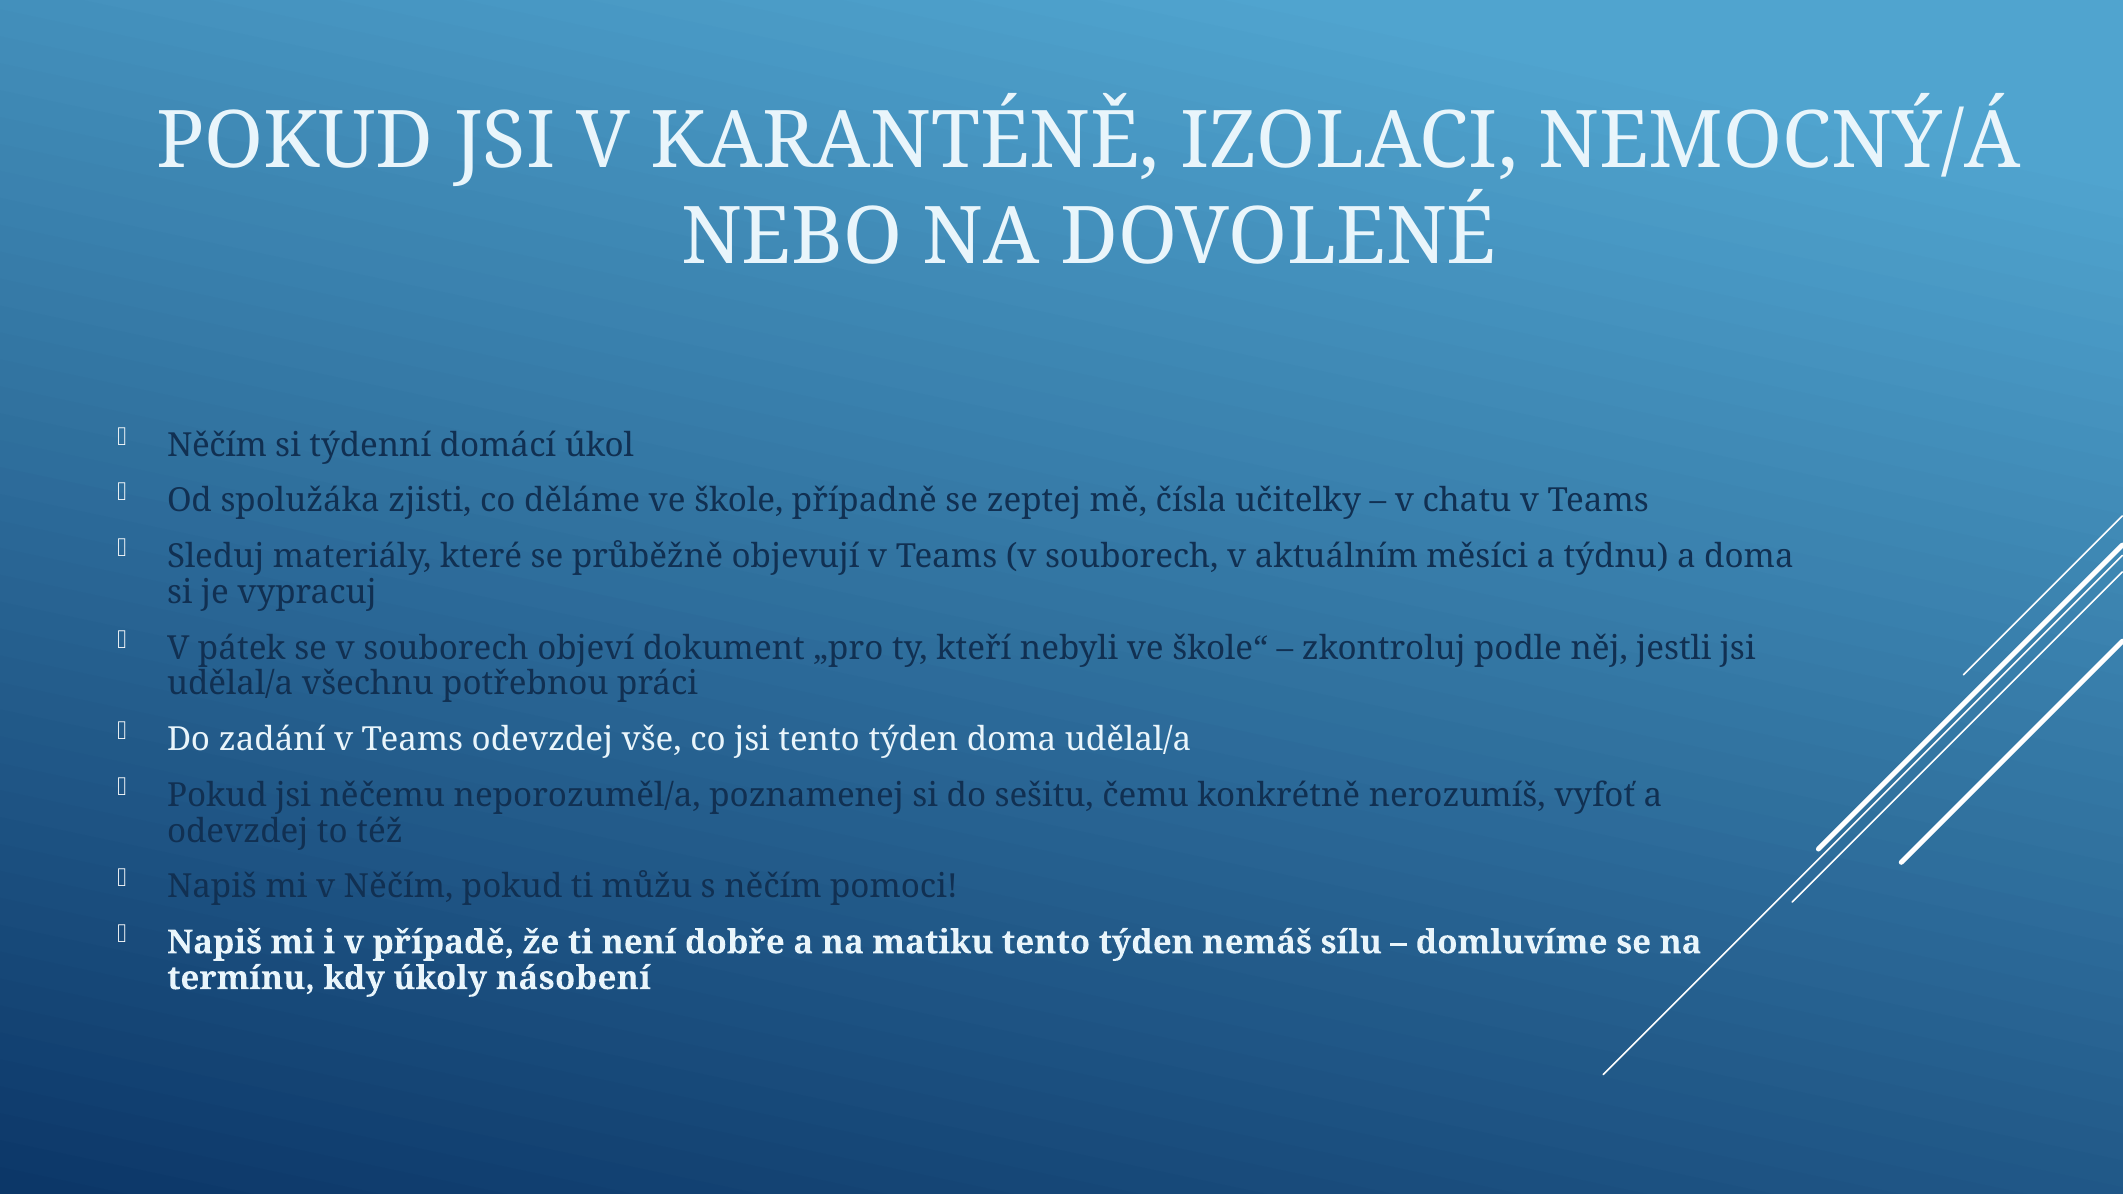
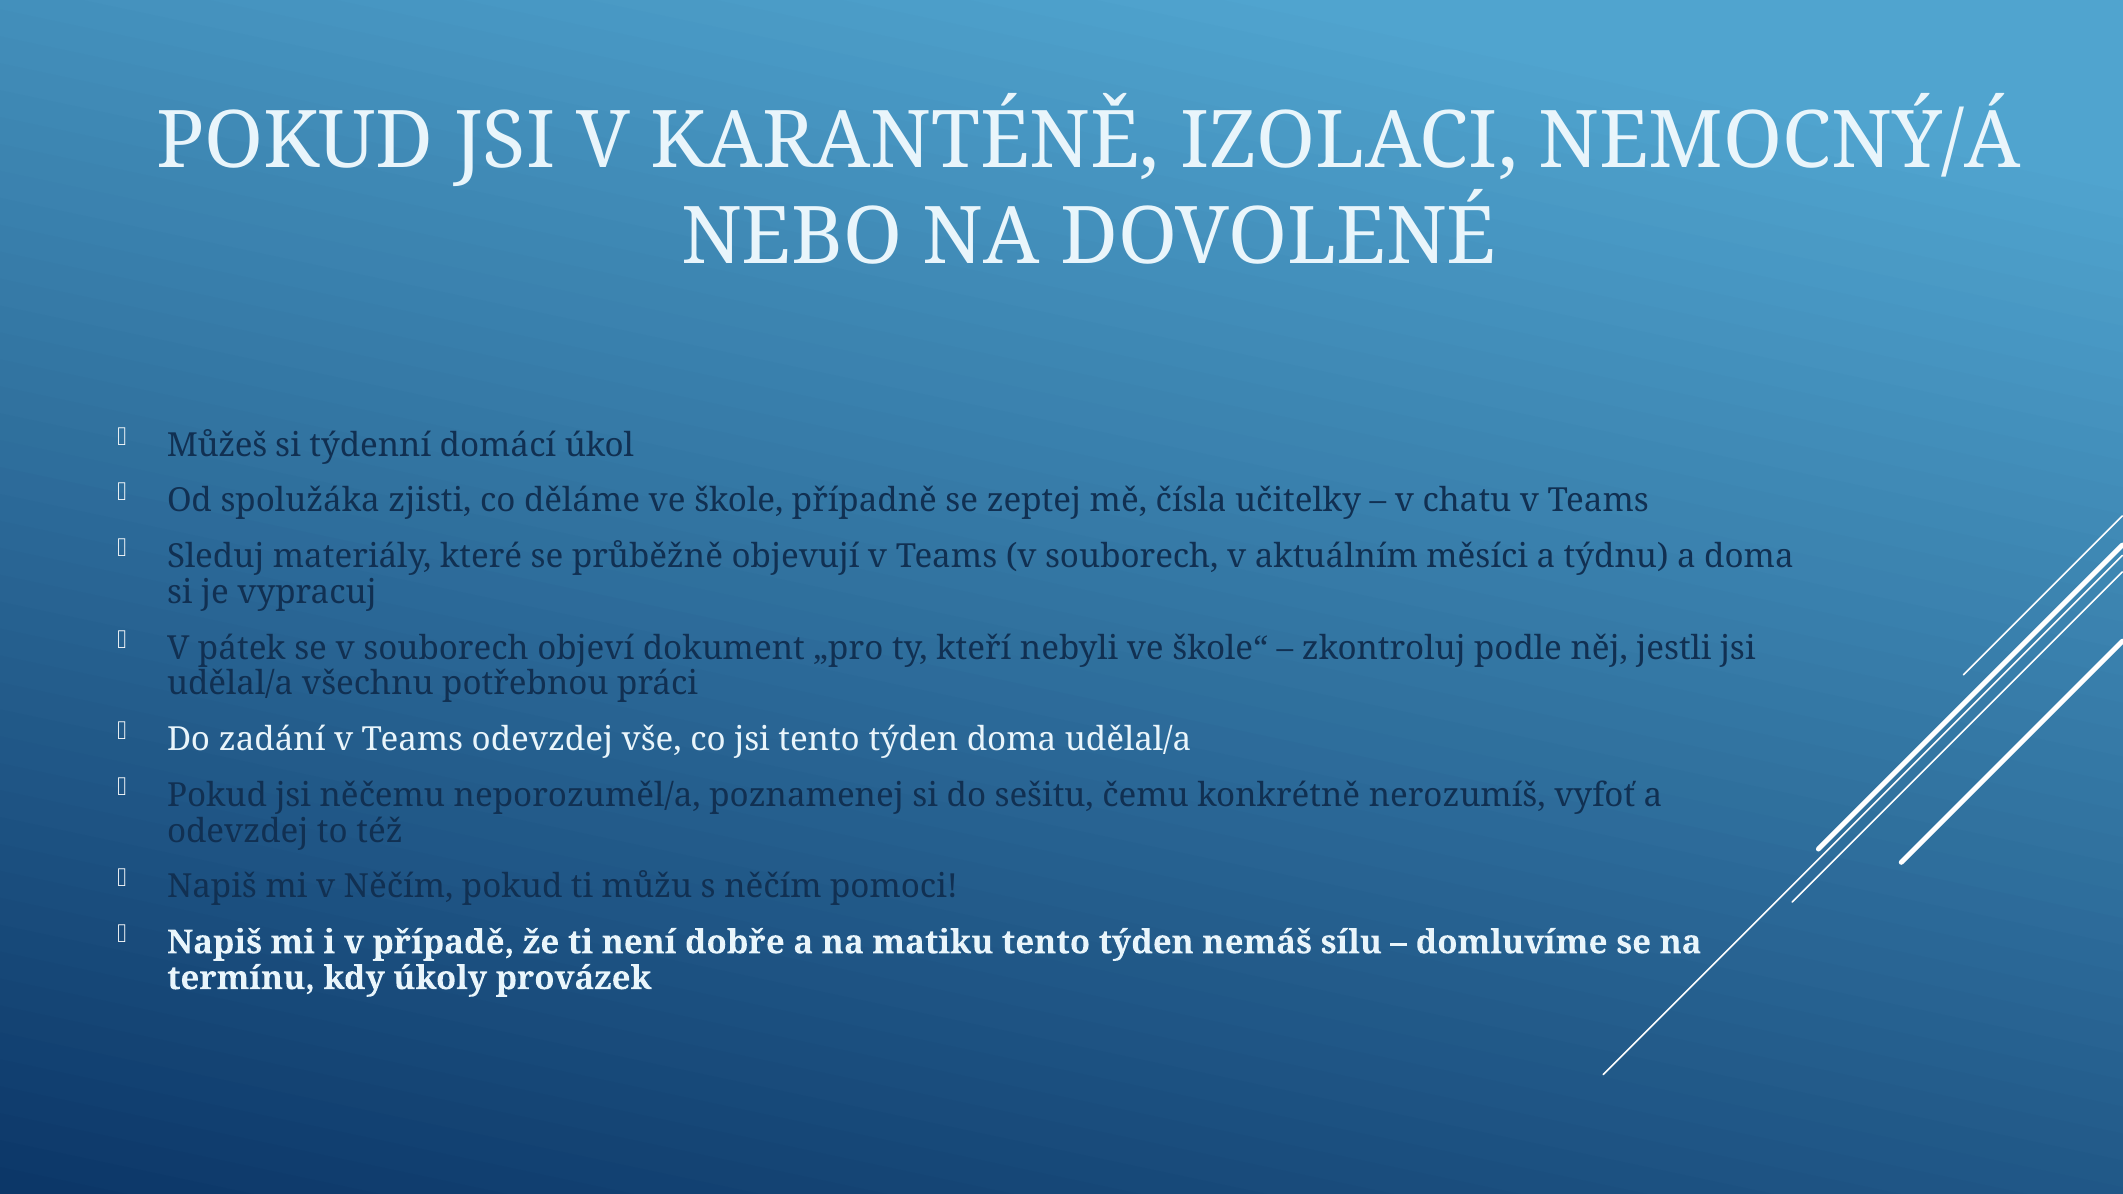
Něčím: Něčím -> Můžeš (217, 445)
násobení: násobení -> provázek (574, 978)
